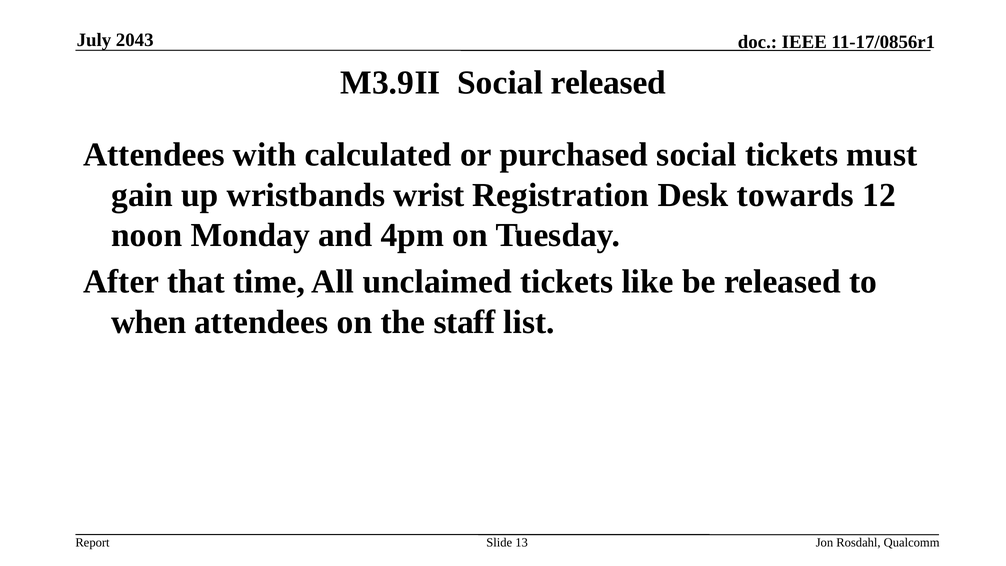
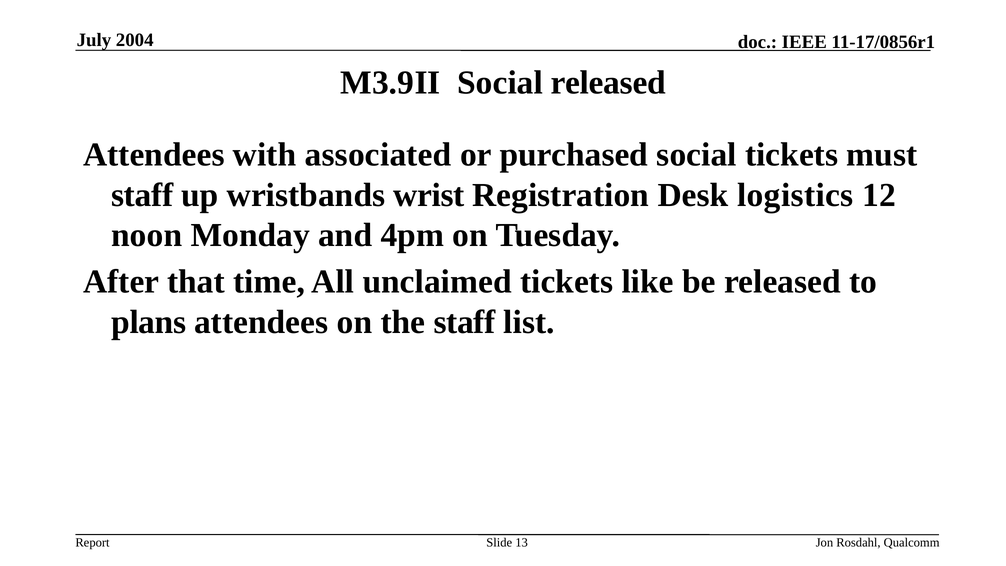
2043: 2043 -> 2004 (135, 40)
calculated: calculated -> associated (378, 155)
gain: gain -> staff (142, 195)
towards: towards -> logistics (795, 195)
when: when -> plans (149, 322)
